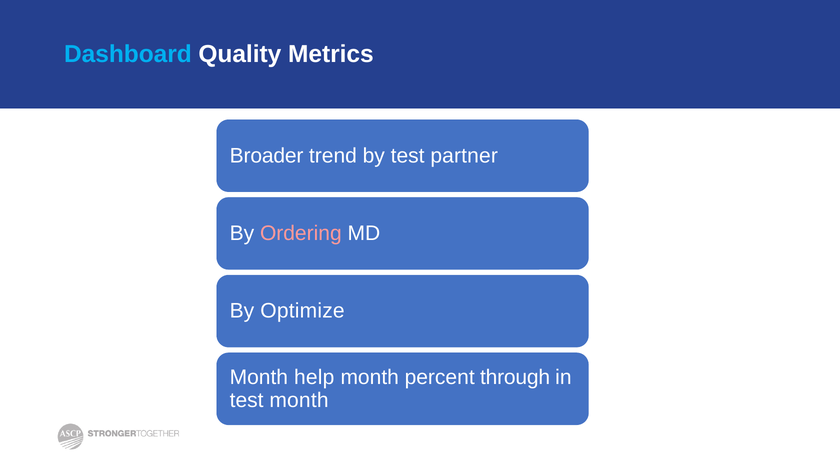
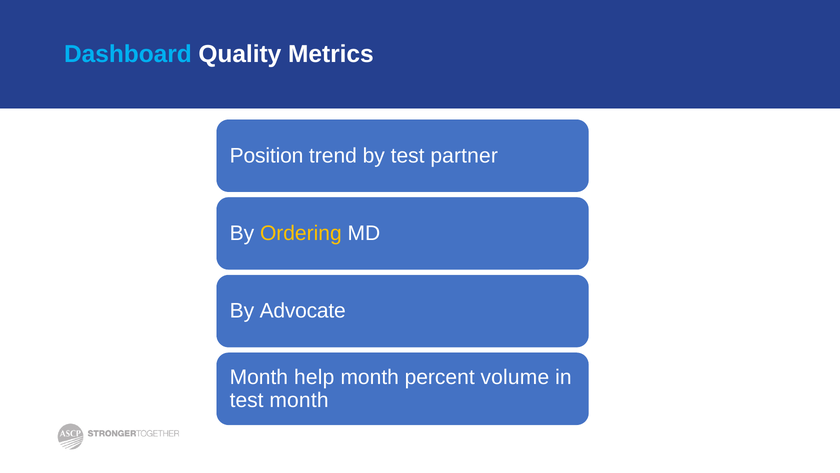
Broader: Broader -> Position (267, 155)
Ordering colour: pink -> yellow (301, 233)
Optimize: Optimize -> Advocate (303, 311)
through: through -> volume (515, 377)
